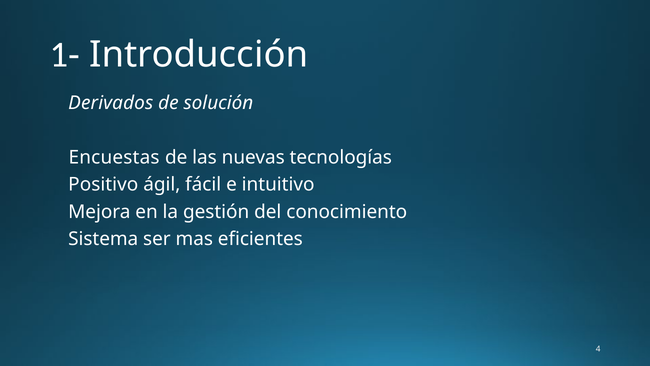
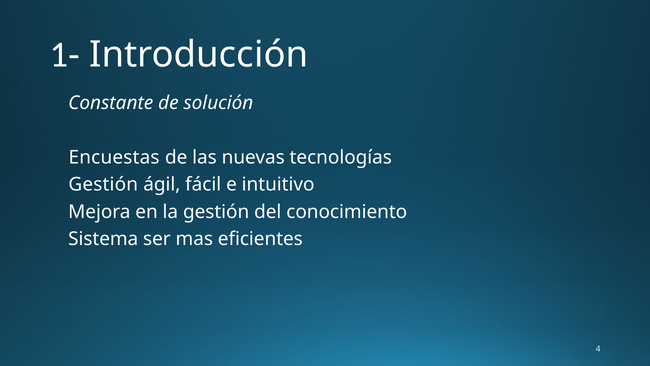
Derivados: Derivados -> Constante (111, 103)
Positivo: Positivo -> Gestión (103, 184)
